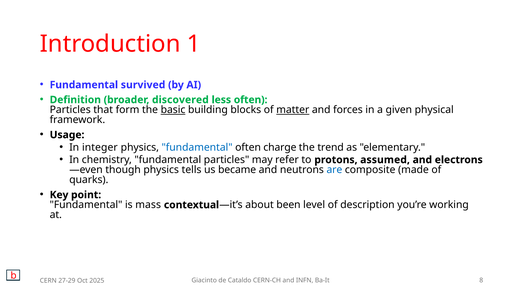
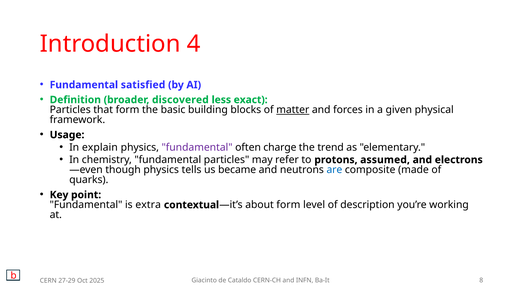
1: 1 -> 4 (194, 44)
survived: survived -> satisfied (143, 85)
less often: often -> exact (251, 100)
basic underline: present -> none (173, 110)
integer: integer -> explain (100, 147)
fundamental colour: blue -> purple (197, 147)
mass: mass -> extra (148, 205)
about been: been -> form (288, 205)
